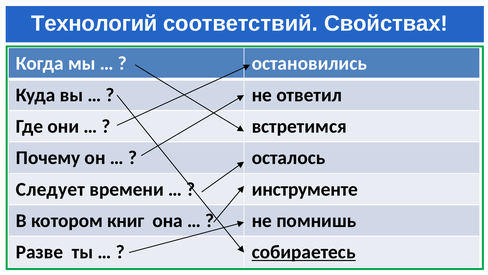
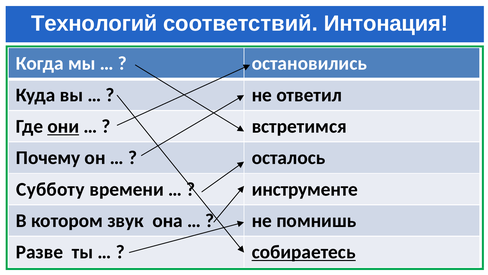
Свойствах: Свойствах -> Интонация (386, 23)
они underline: none -> present (63, 126)
Следует: Следует -> Субботу (50, 189)
книг: книг -> звук (126, 220)
